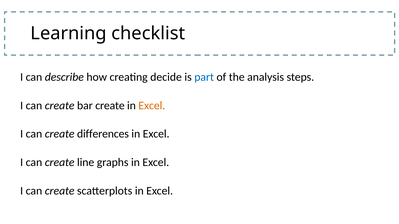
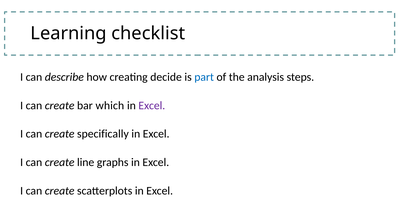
bar create: create -> which (110, 106)
Excel colour: orange -> purple (152, 106)
differences: differences -> specifically (103, 134)
